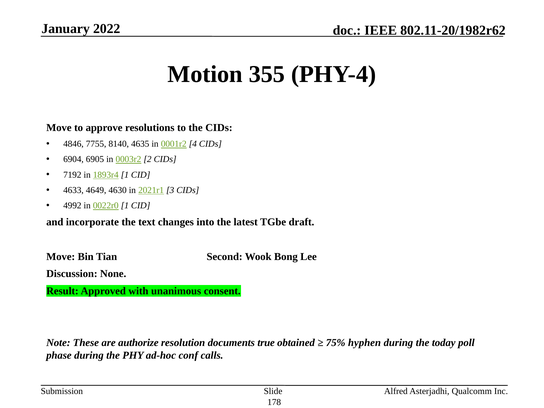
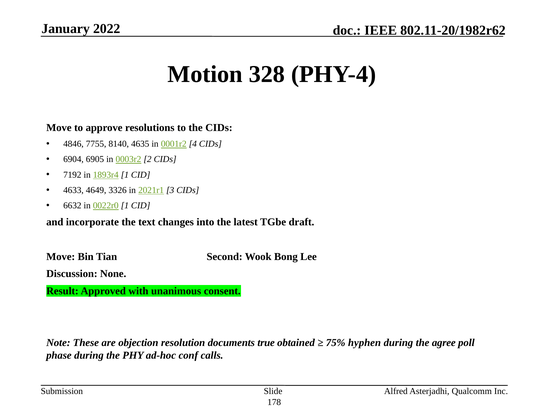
355: 355 -> 328 (267, 74)
4630: 4630 -> 3326 (118, 190)
4992: 4992 -> 6632 (72, 206)
authorize: authorize -> objection (138, 343)
today: today -> agree (444, 343)
